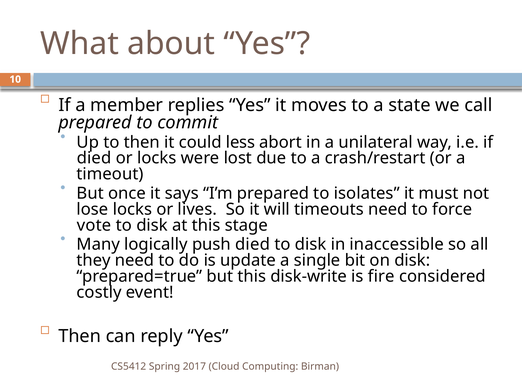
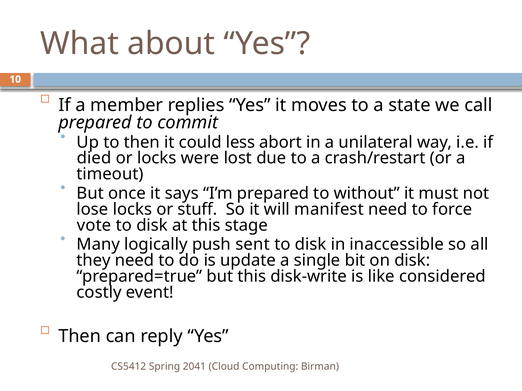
isolates: isolates -> without (367, 194)
lives: lives -> stuff (197, 210)
timeouts: timeouts -> manifest (329, 210)
push died: died -> sent (253, 245)
fire: fire -> like (381, 277)
2017: 2017 -> 2041 (194, 367)
